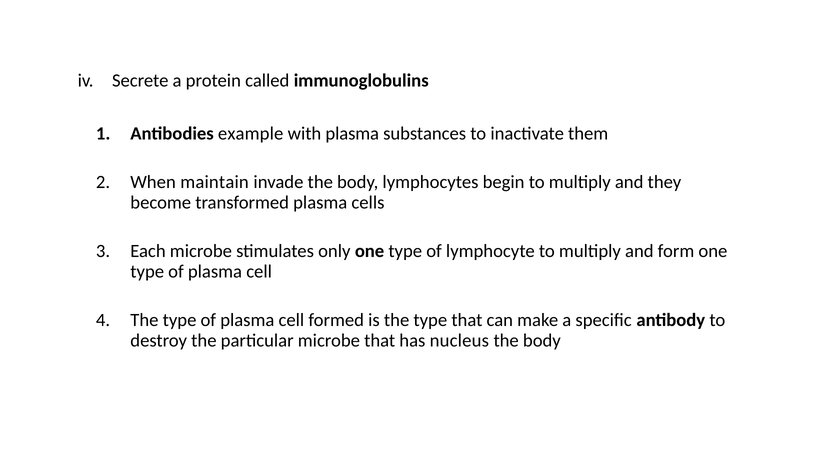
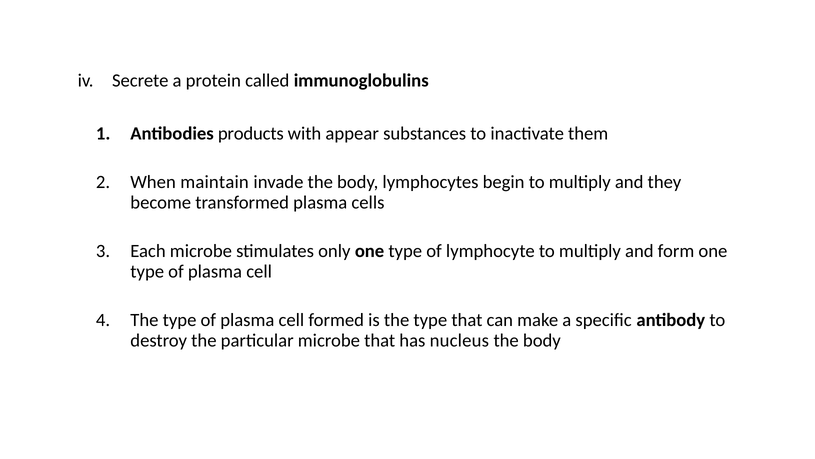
example: example -> products (251, 133)
with plasma: plasma -> appear (352, 133)
